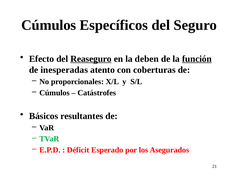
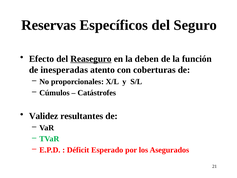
Cúmulos: Cúmulos -> Reservas (49, 25)
función underline: present -> none (197, 59)
Básicos: Básicos -> Validez (44, 116)
